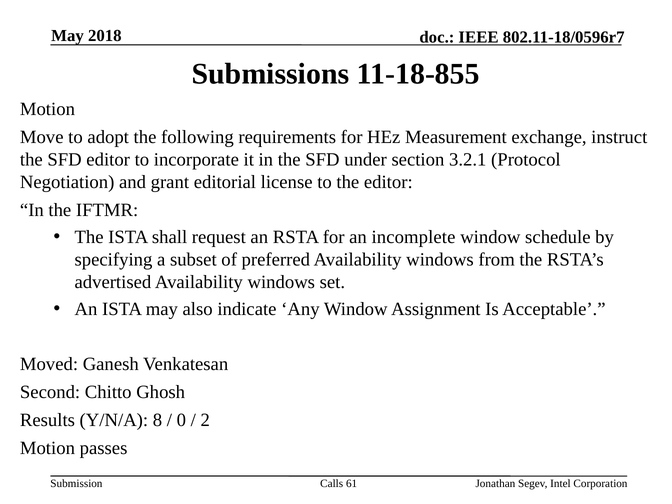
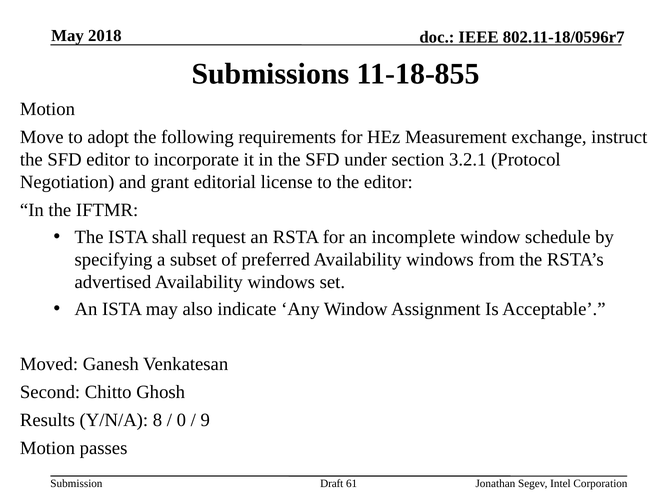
2: 2 -> 9 (205, 420)
Calls: Calls -> Draft (332, 483)
